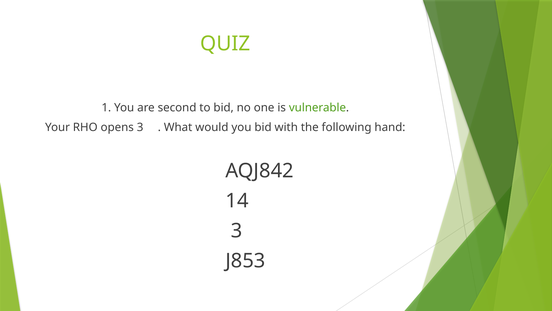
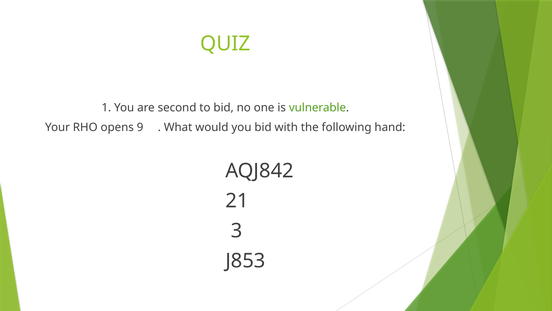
opens 3: 3 -> 9 (140, 127)
14: 14 -> 21 (237, 201)
